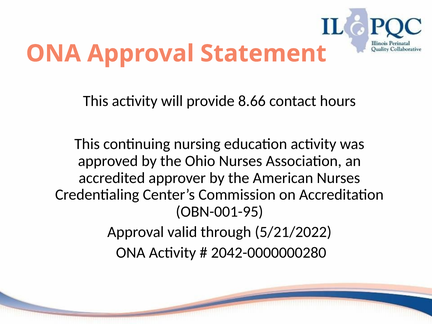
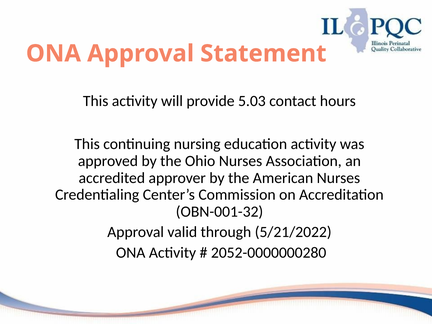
8.66: 8.66 -> 5.03 (252, 101)
OBN-001-95: OBN-001-95 -> OBN-001-32 (220, 212)
2042-0000000280: 2042-0000000280 -> 2052-0000000280 (269, 253)
